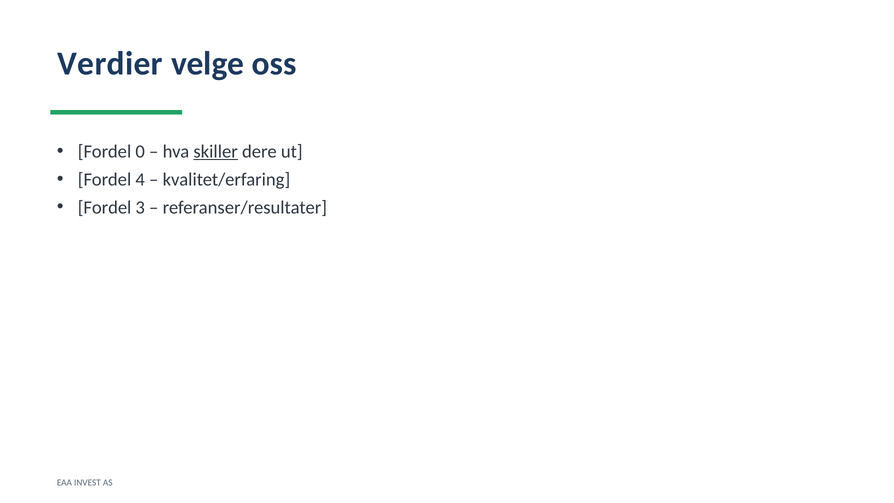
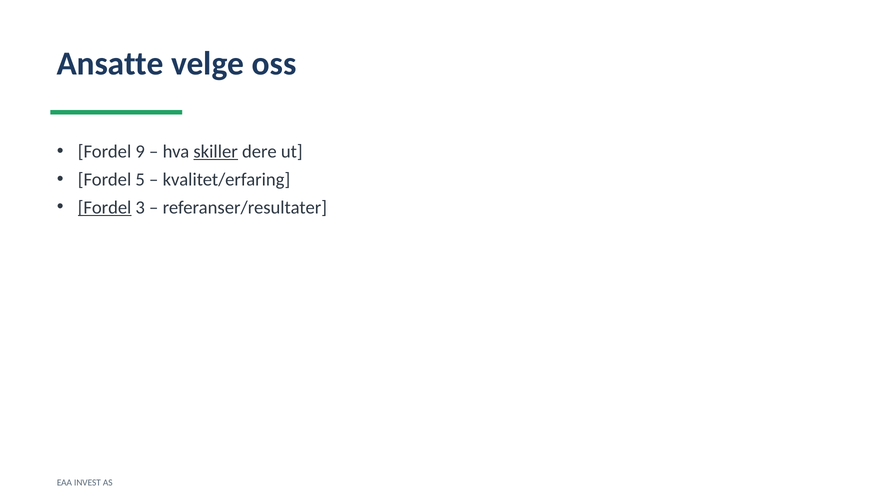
Verdier: Verdier -> Ansatte (110, 64)
0: 0 -> 9 (140, 151)
4: 4 -> 5 (140, 179)
Fordel underline: none -> present (105, 207)
